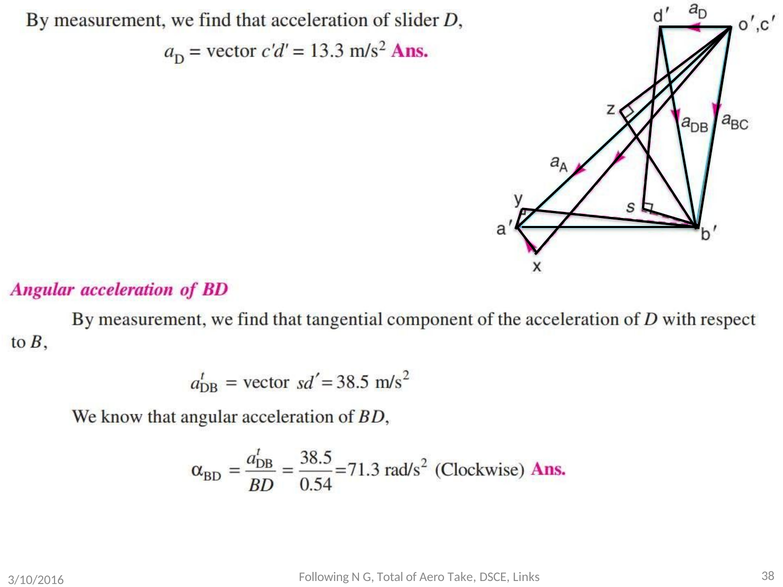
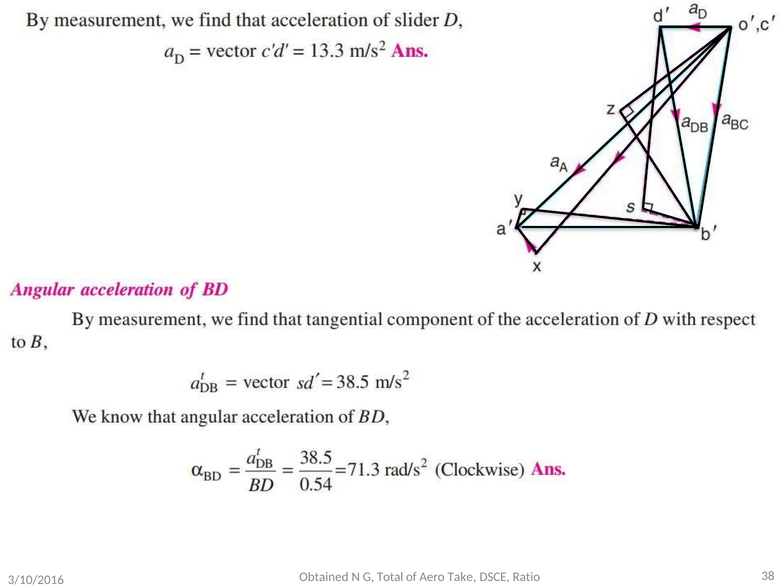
Following: Following -> Obtained (324, 577)
Links: Links -> Ratio (526, 577)
